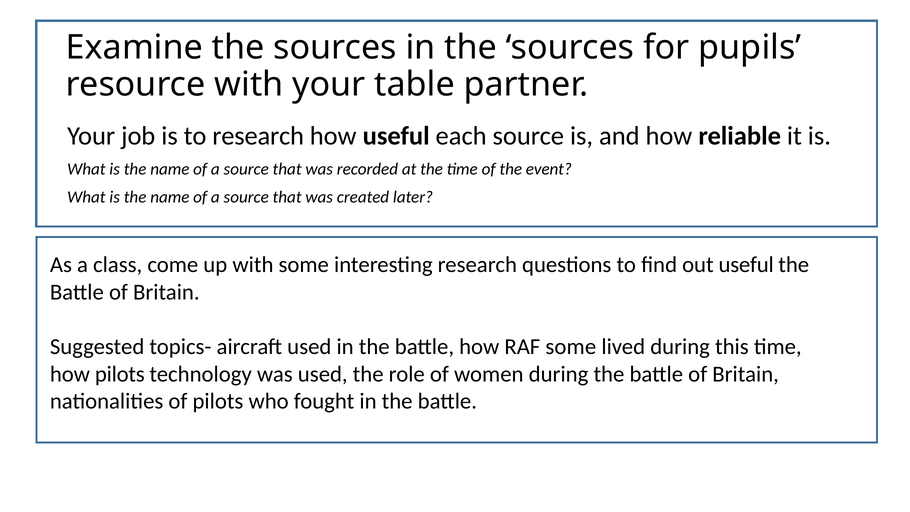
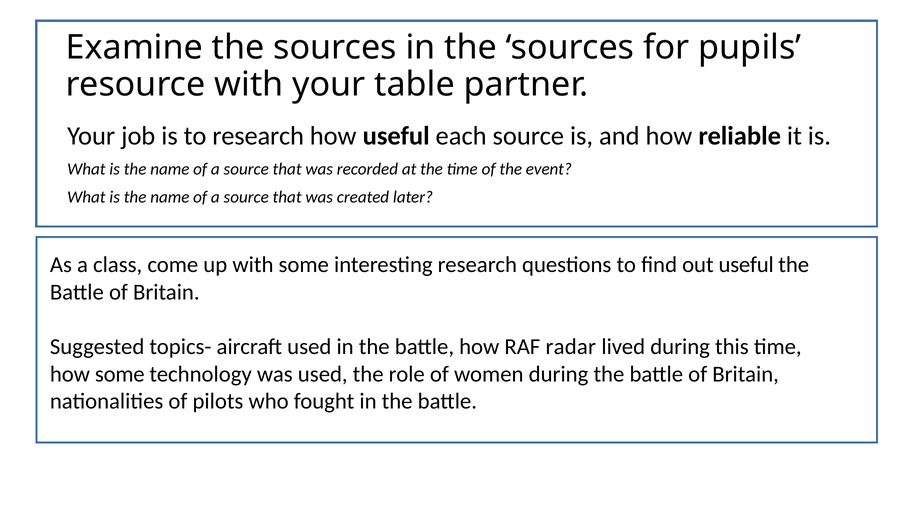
RAF some: some -> radar (571, 347)
how pilots: pilots -> some (120, 374)
